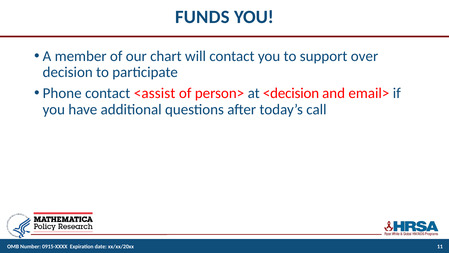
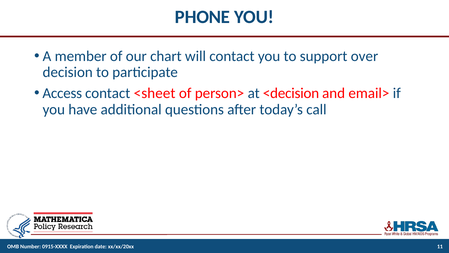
FUNDS: FUNDS -> PHONE (203, 17)
Phone: Phone -> Access (62, 93)
<assist: <assist -> <sheet (155, 93)
